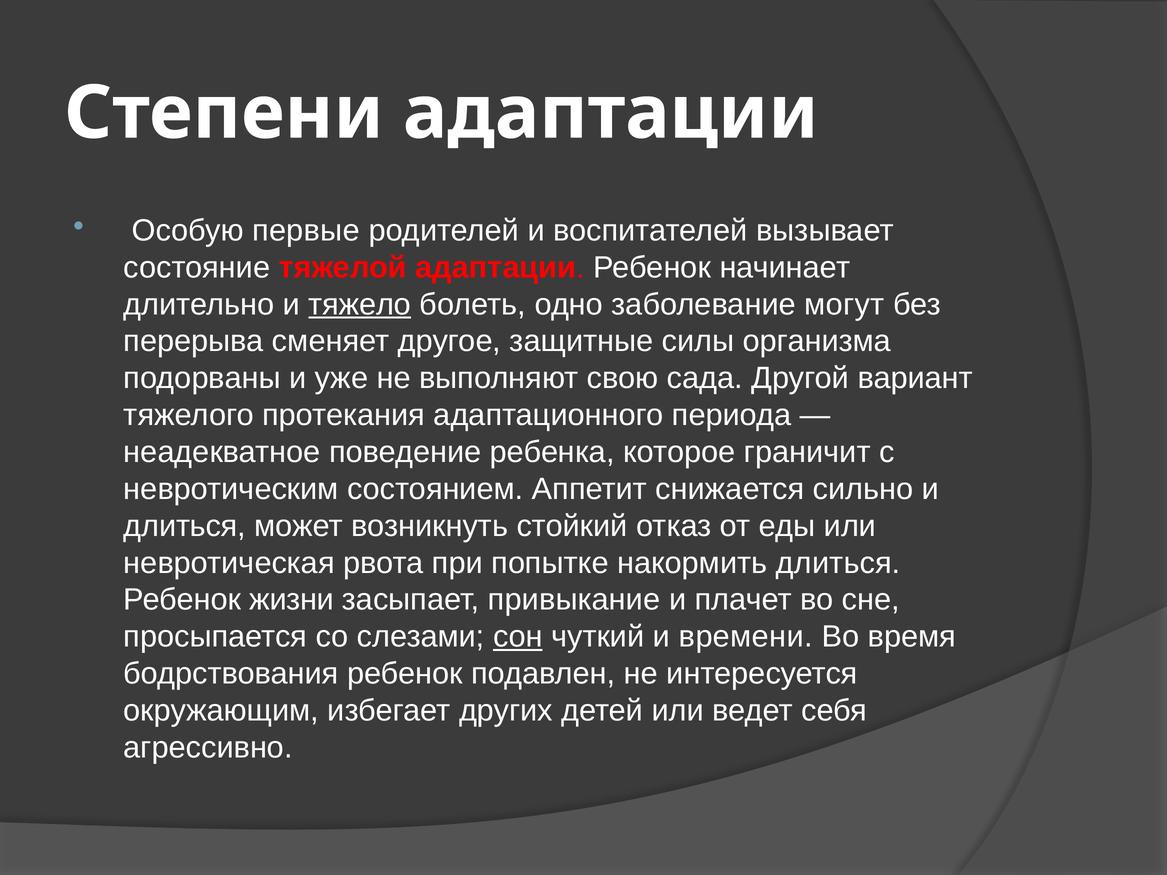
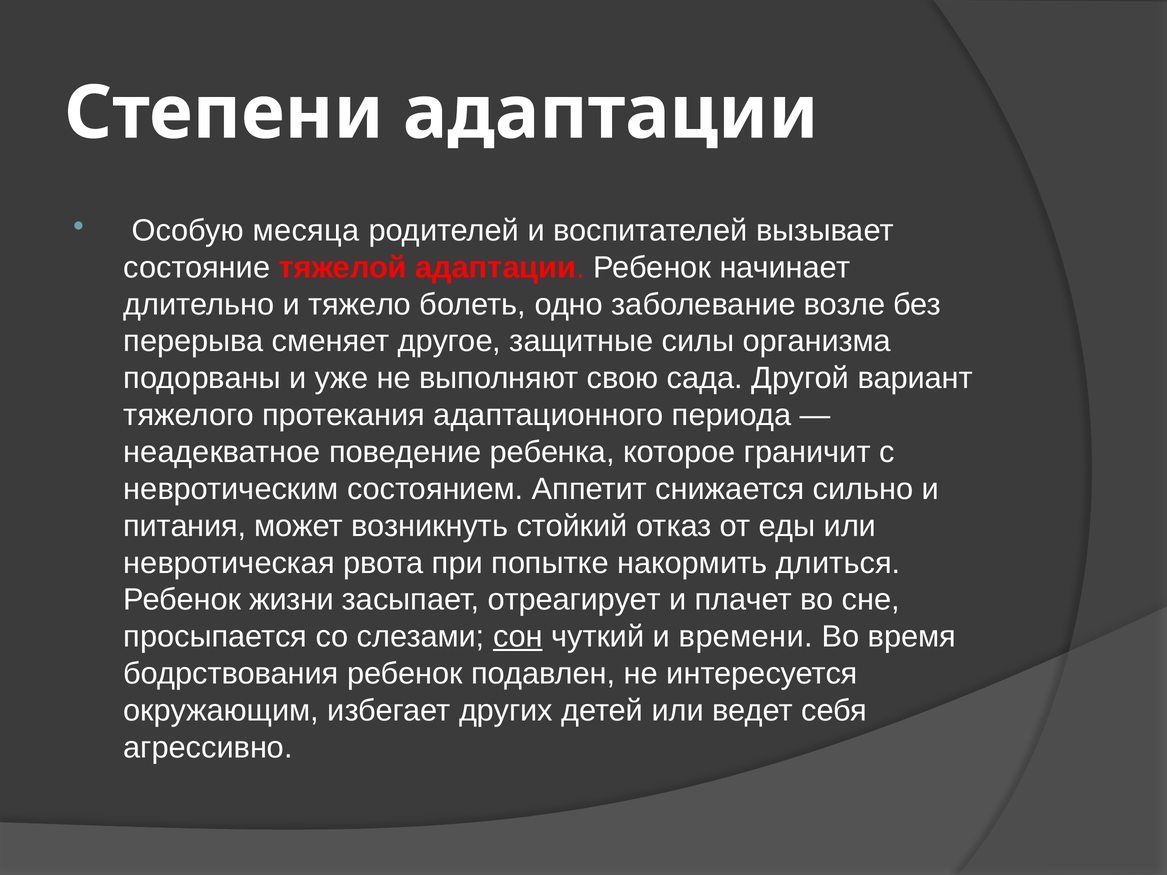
первые: первые -> месяца (306, 231)
тяжело underline: present -> none (360, 304)
могут: могут -> возле (845, 304)
длиться: длиться -> питания (185, 526)
привыкание: привыкание -> отреагирует (574, 600)
